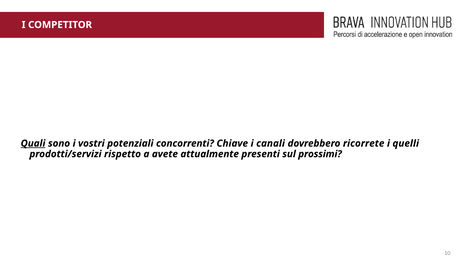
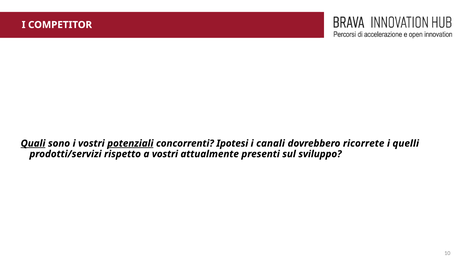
potenziali underline: none -> present (130, 143)
Chiave: Chiave -> Ipotesi (232, 143)
a avete: avete -> vostri (165, 154)
prossimi: prossimi -> sviluppo (320, 154)
